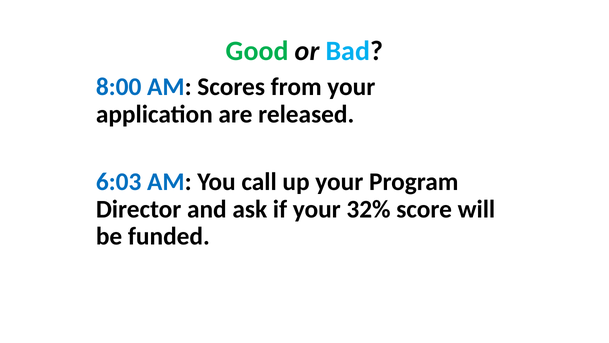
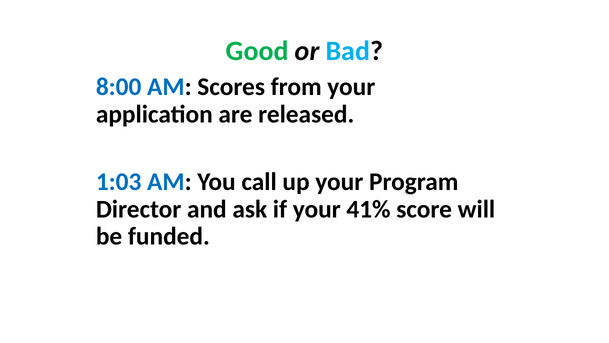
6:03: 6:03 -> 1:03 (119, 181)
32%: 32% -> 41% (369, 209)
